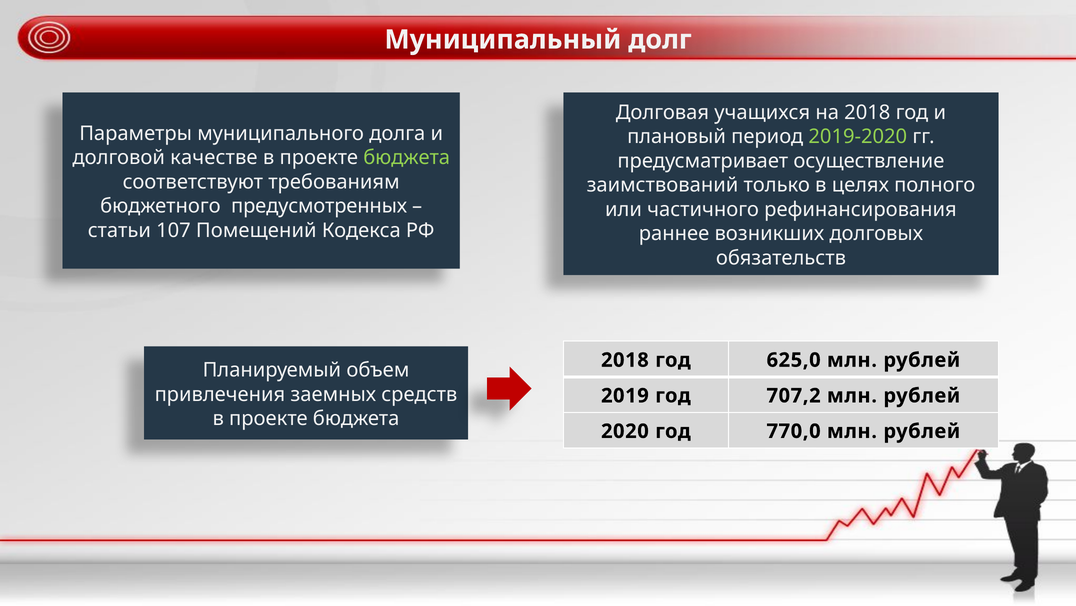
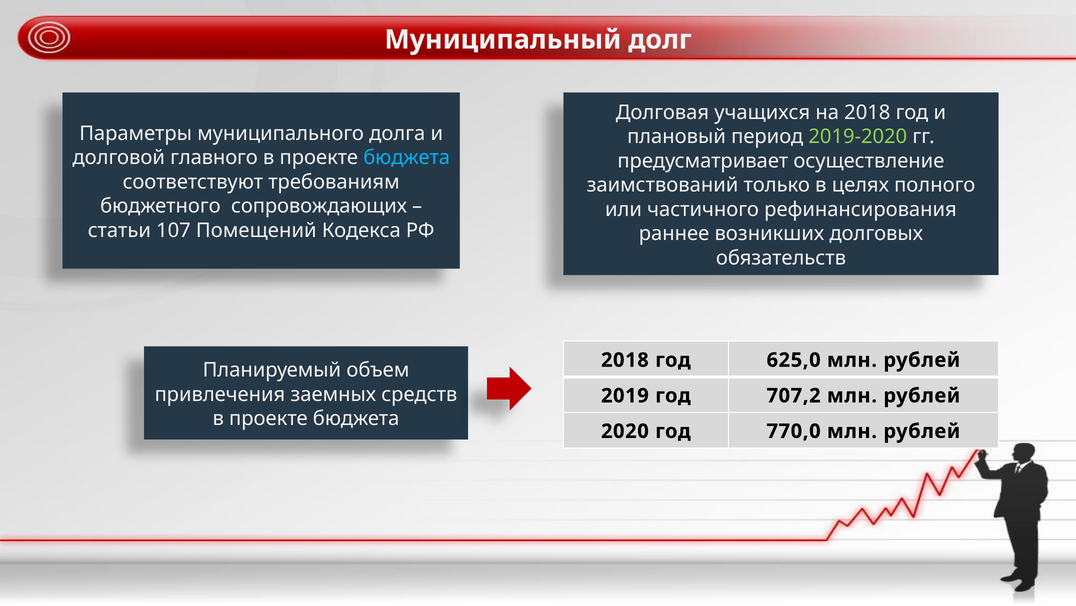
качестве: качестве -> главного (214, 158)
бюджета colour: light green -> light blue (407, 158)
предусмотренных: предусмотренных -> сопровождающих (319, 206)
